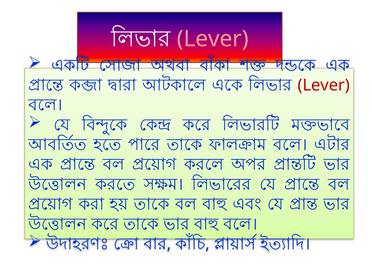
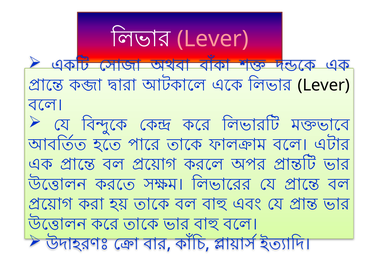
Lever colour: red -> black (324, 85)
